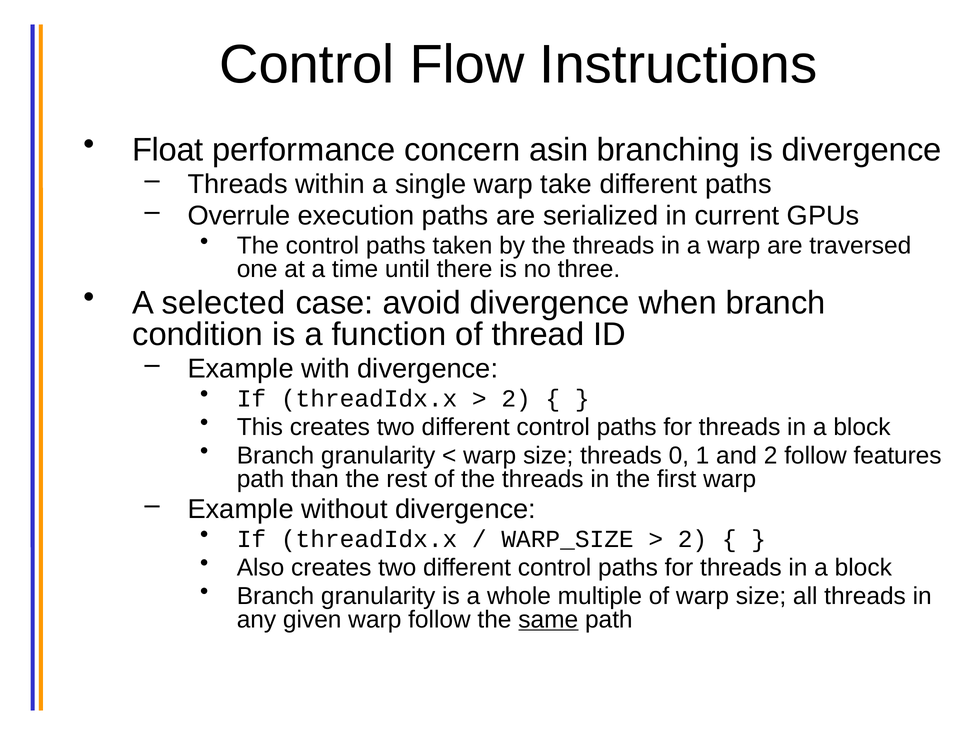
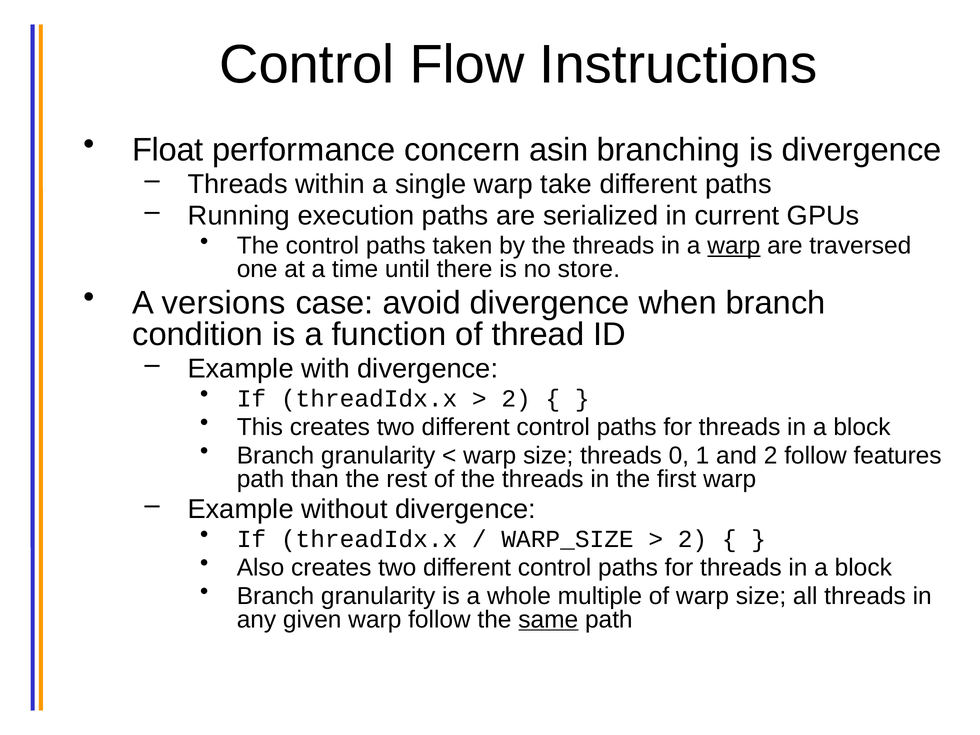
Overrule: Overrule -> Running (239, 216)
warp underline: none -> present (734, 246)
three: three -> store (589, 269)
selected: selected -> versions (224, 303)
